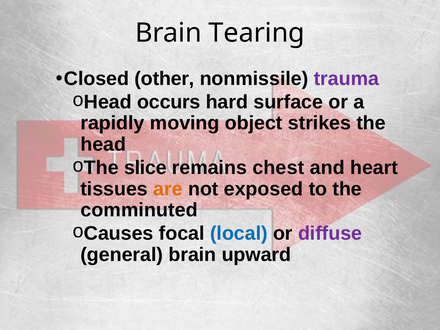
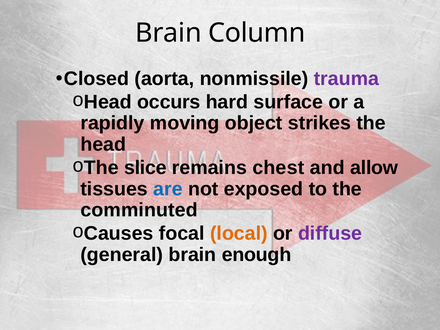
Tearing: Tearing -> Column (257, 33)
other: other -> aorta (164, 79)
heart: heart -> allow (374, 168)
are colour: orange -> blue (168, 189)
local colour: blue -> orange (239, 233)
upward: upward -> enough (257, 255)
